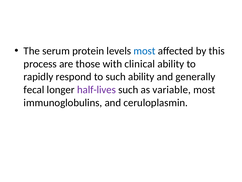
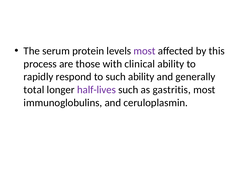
most colour: blue -> purple (145, 51)
fecal: fecal -> total (34, 90)
variable: variable -> gastritis (172, 90)
